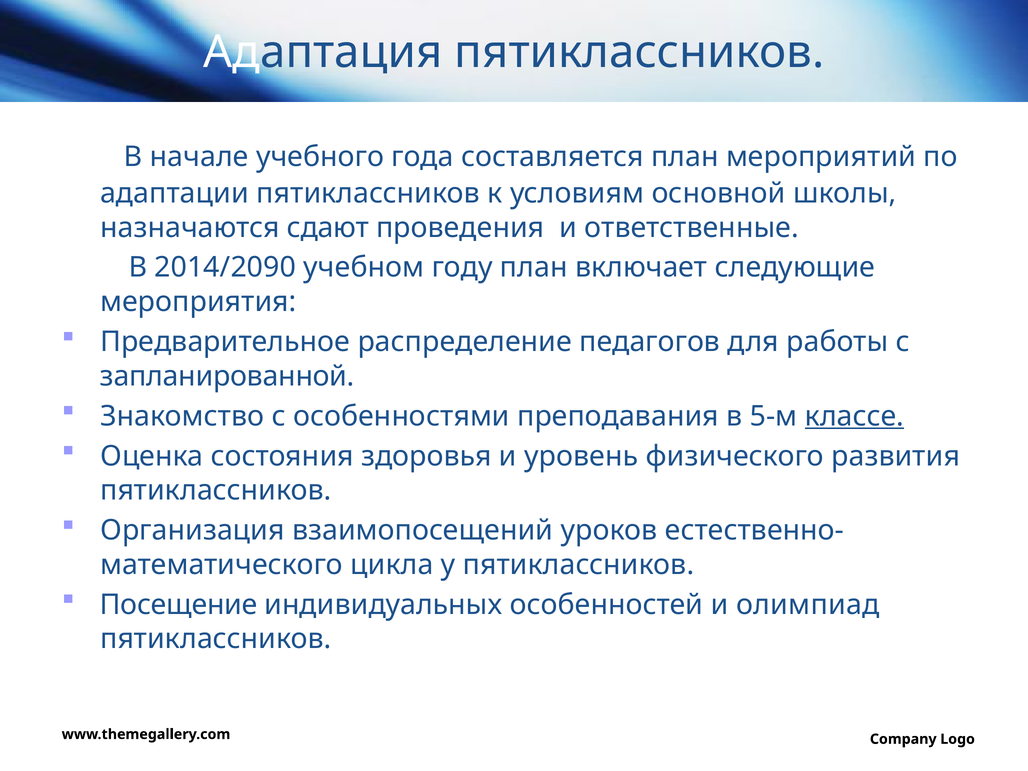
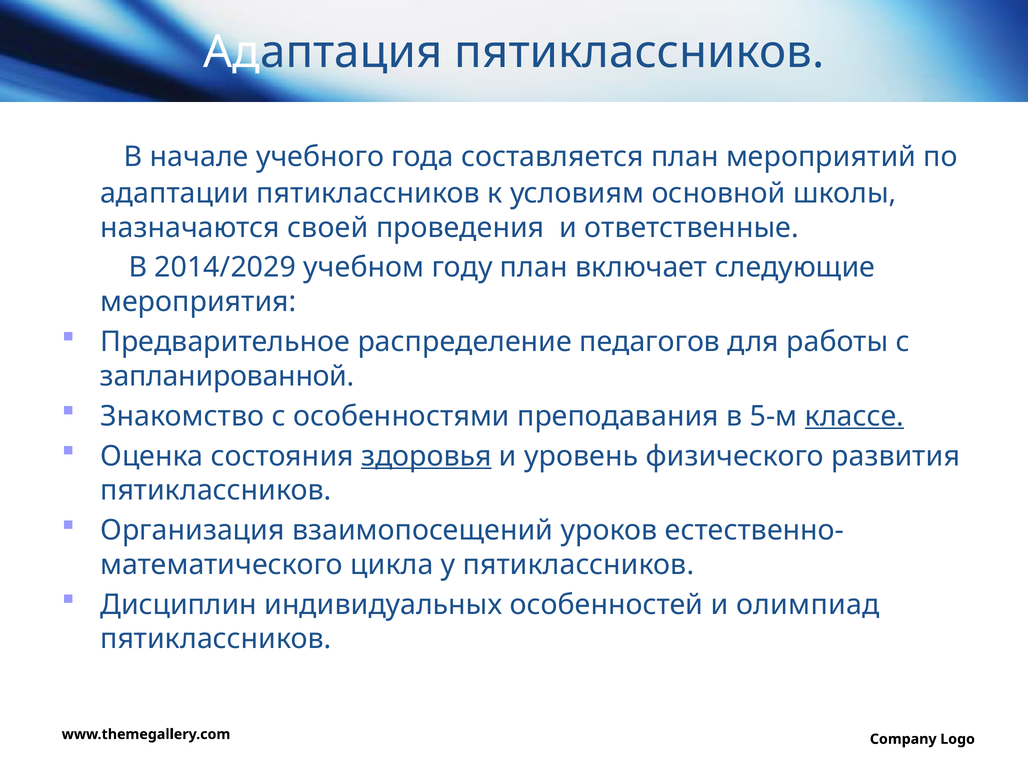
сдают: сдают -> своей (328, 228)
2014/2090: 2014/2090 -> 2014/2029 (225, 268)
здоровья underline: none -> present (426, 456)
Посещение: Посещение -> Дисциплин (179, 605)
